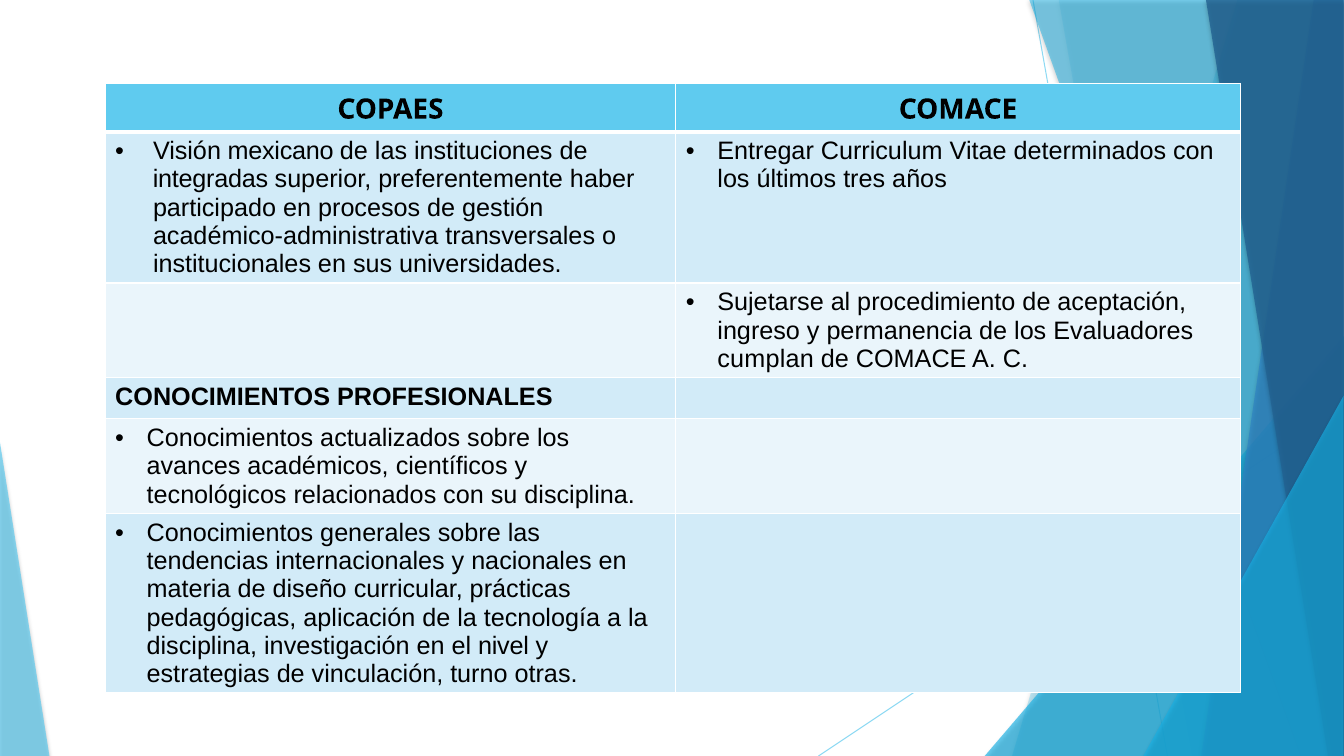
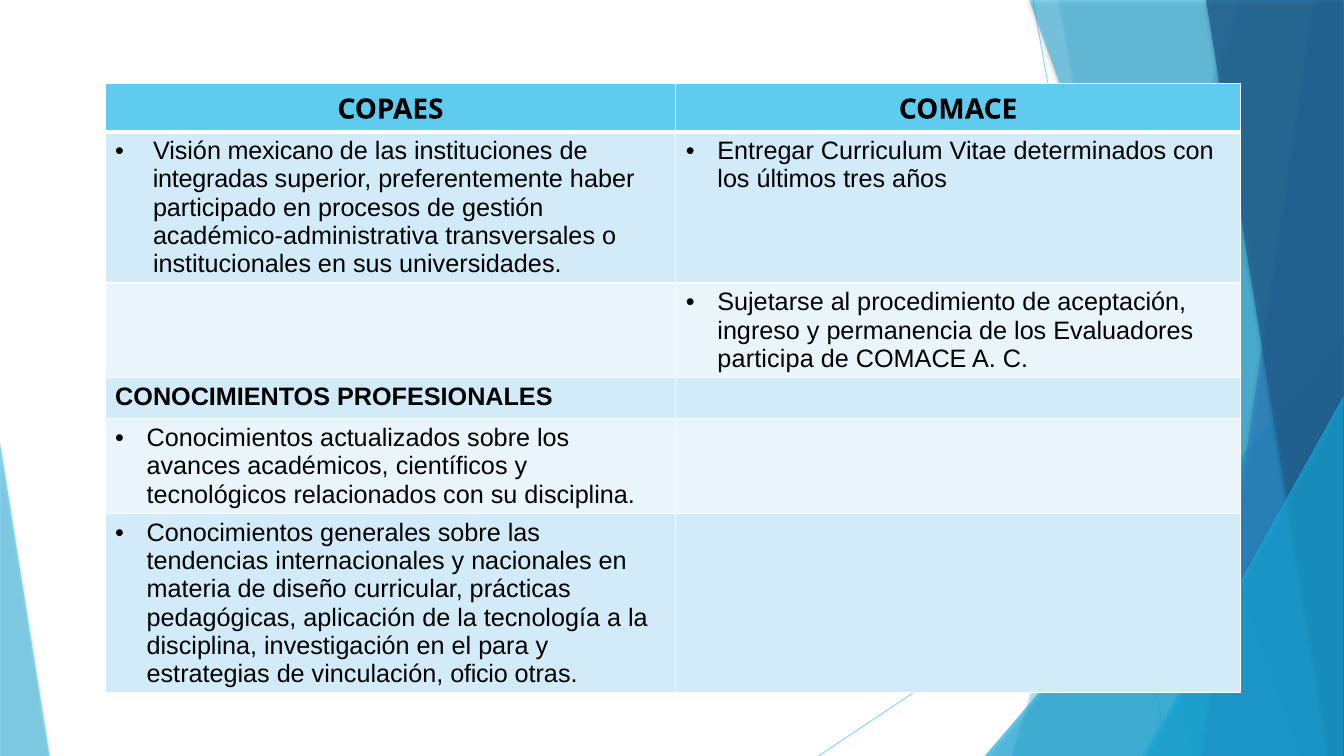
cumplan: cumplan -> participa (766, 359)
nivel: nivel -> para (503, 646)
turno: turno -> oficio (479, 674)
